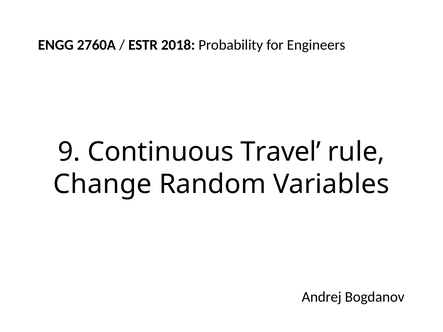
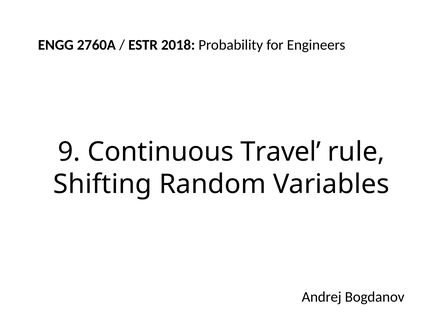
Change: Change -> Shifting (103, 184)
